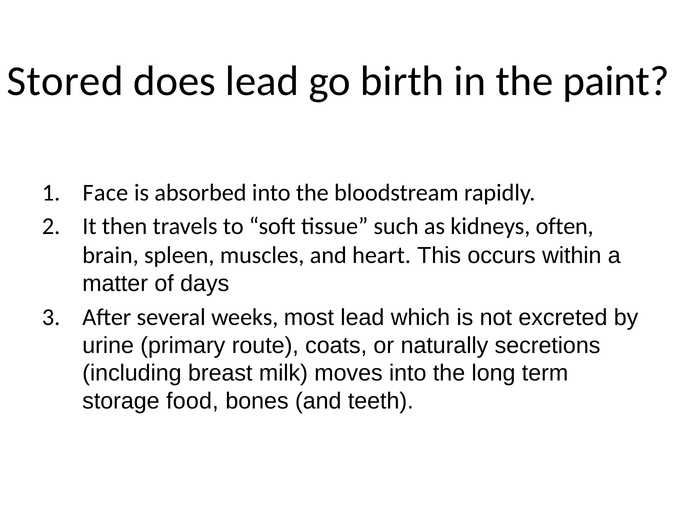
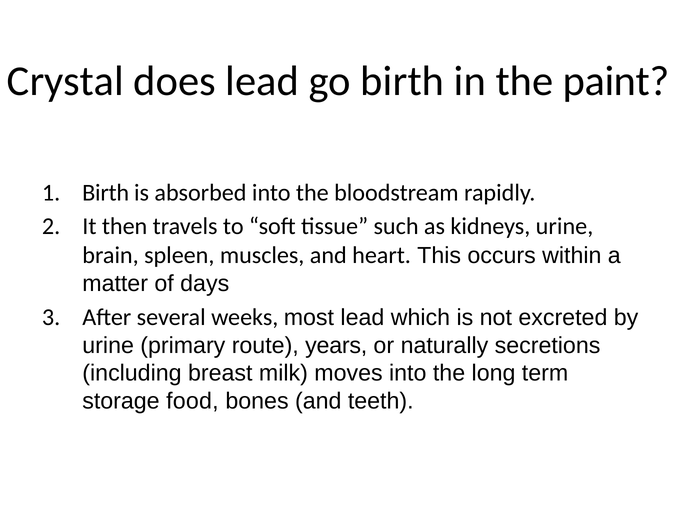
Stored: Stored -> Crystal (65, 81)
Face: Face -> Birth (106, 193)
kidneys often: often -> urine (565, 226)
coats: coats -> years (336, 345)
